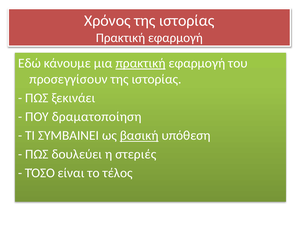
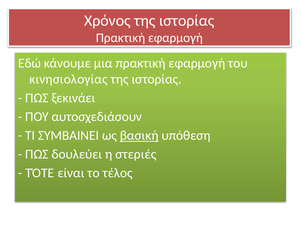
πρακτική underline: present -> none (141, 63)
προσεγγίσουν: προσεγγίσουν -> κινησιολογίας (68, 79)
δραματοποίηση: δραματοποίηση -> αυτοσχεδιάσουν (97, 117)
ΤΌΣΟ: ΤΌΣΟ -> ΤΌΤΕ (40, 173)
